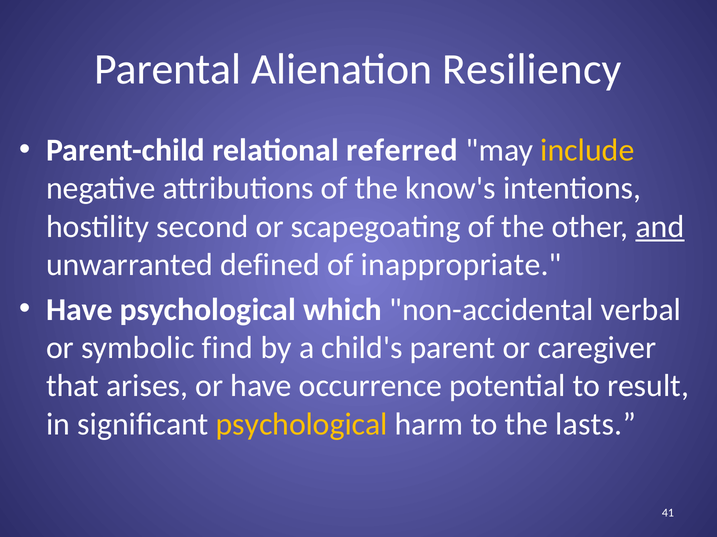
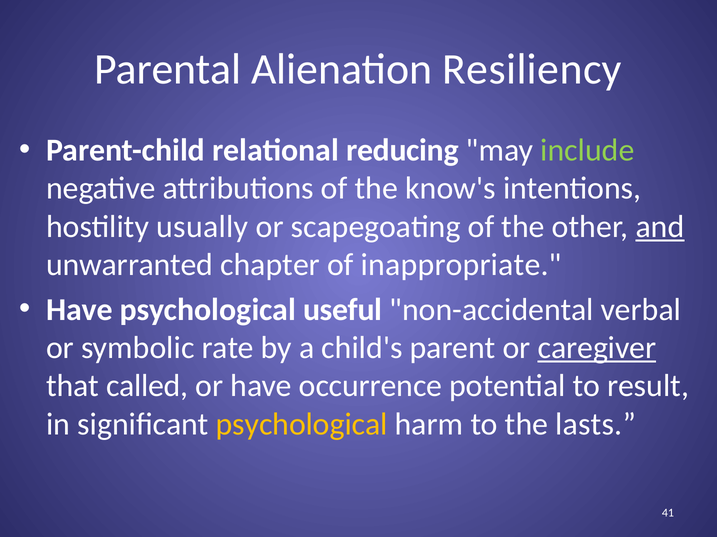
referred: referred -> reducing (402, 150)
include colour: yellow -> light green (587, 150)
second: second -> usually (202, 227)
defined: defined -> chapter (270, 265)
which: which -> useful (343, 310)
find: find -> rate (228, 348)
caregiver underline: none -> present (597, 348)
arises: arises -> called (147, 386)
